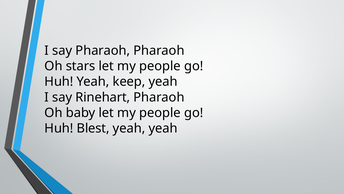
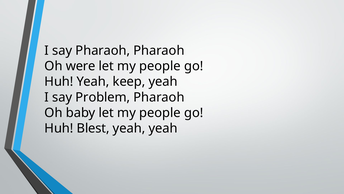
stars: stars -> were (81, 66)
Rinehart: Rinehart -> Problem (103, 97)
